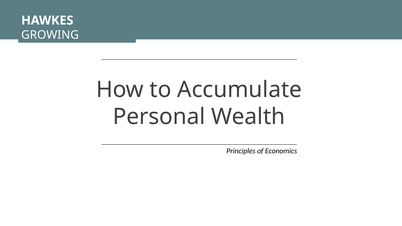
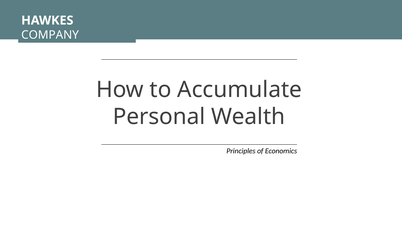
GROWING: GROWING -> COMPANY (50, 35)
